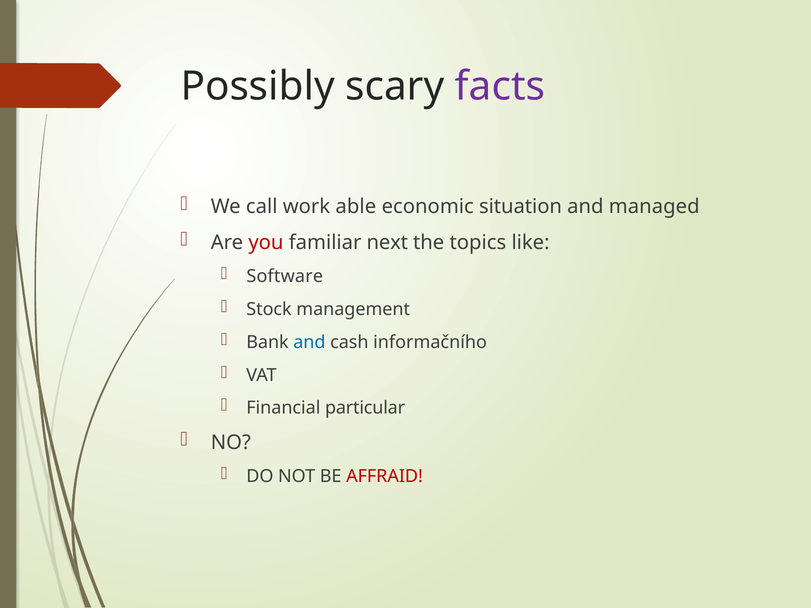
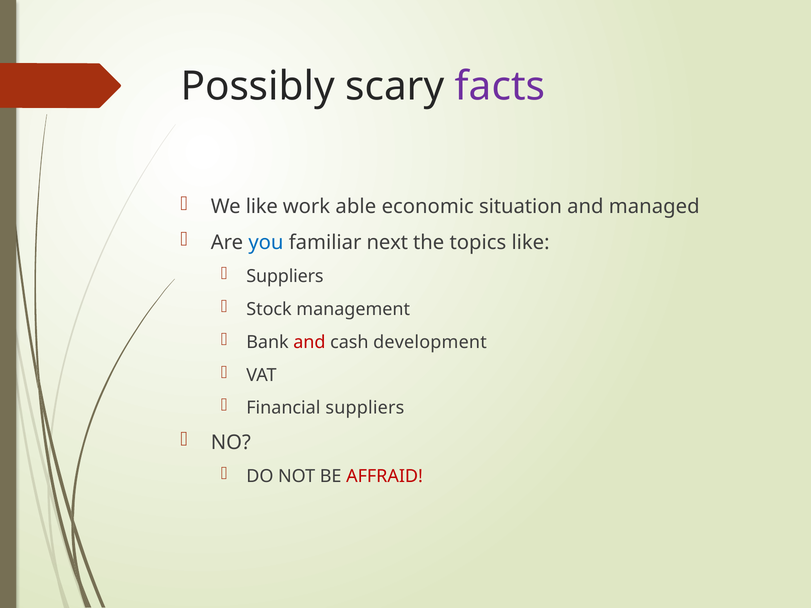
We call: call -> like (262, 207)
you colour: red -> blue (266, 242)
Software: Software -> Suppliers (285, 277)
and colour: blue -> red (309, 342)
informačního: informačního -> development (430, 342)
Financial particular: particular -> suppliers (365, 408)
